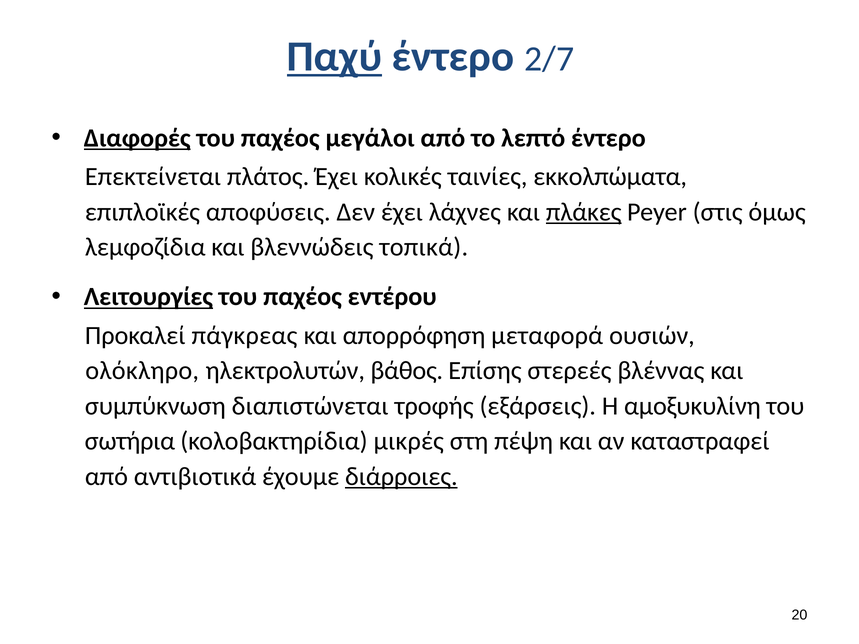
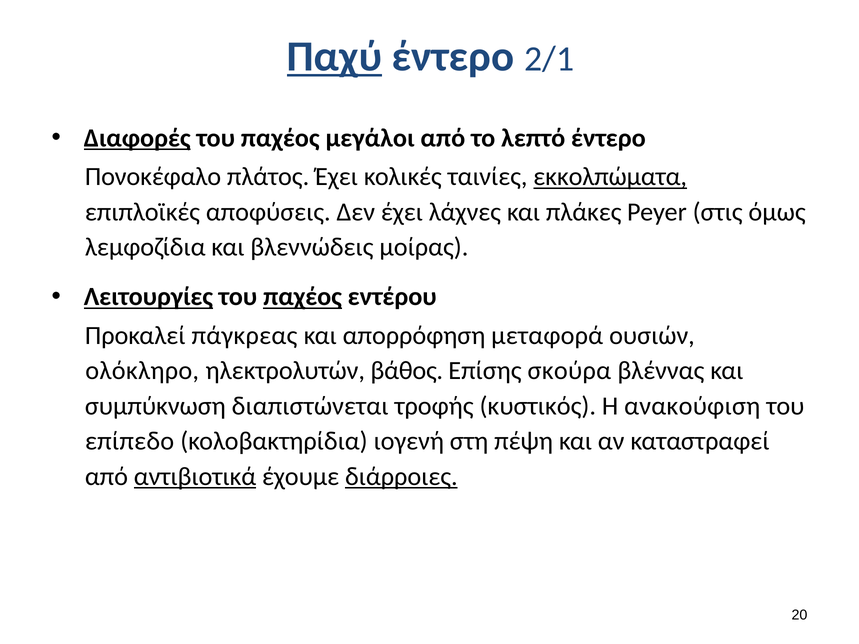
2/7: 2/7 -> 2/1 (549, 59)
Επεκτείνεται: Επεκτείνεται -> Πονοκέφαλο (153, 177)
εκκολπώματα underline: none -> present (610, 177)
πλάκες underline: present -> none (584, 212)
τοπικά: τοπικά -> μοίρας (424, 247)
παχέος underline: none -> present (303, 297)
στερεές: στερεές -> σκούρα (569, 371)
εξάρσεις: εξάρσεις -> κυστικός (538, 406)
αμοξυκυλίνη: αμοξυκυλίνη -> ανακούφιση (692, 406)
σωτήρια: σωτήρια -> επίπεδο (130, 441)
μικρές: μικρές -> ιογενή (409, 441)
αντιβιοτικά underline: none -> present (195, 477)
